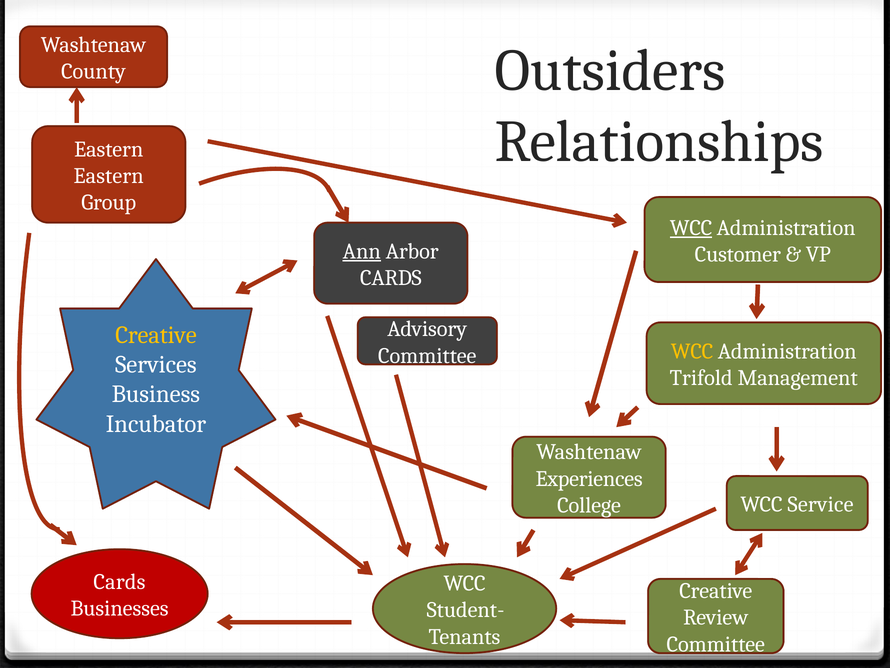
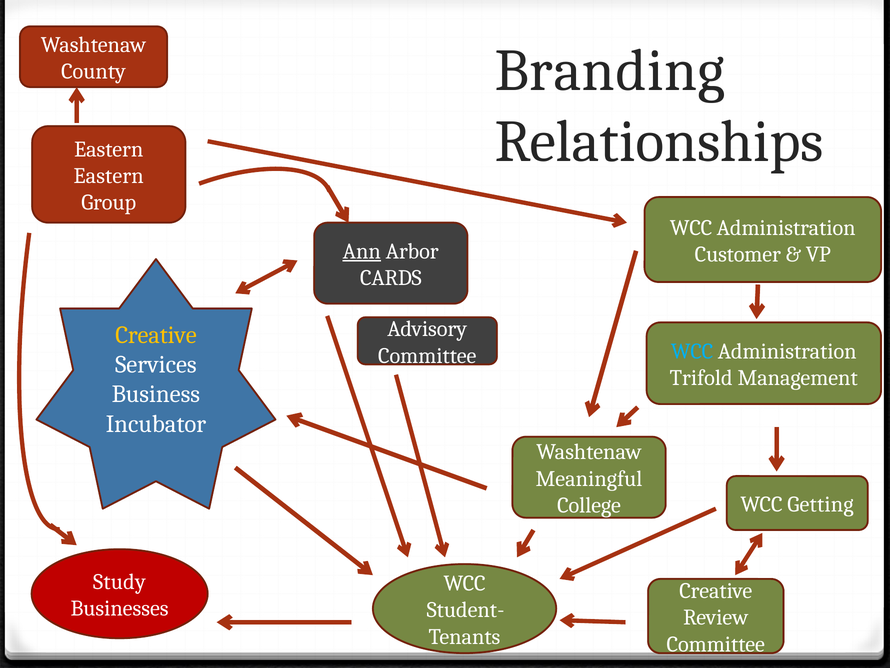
Outsiders: Outsiders -> Branding (610, 70)
WCC underline: present -> none (691, 228)
WCC colour: yellow -> light blue (692, 351)
Experiences: Experiences -> Meaningful (589, 478)
Service: Service -> Getting (821, 504)
Cards: Cards -> Study (119, 581)
